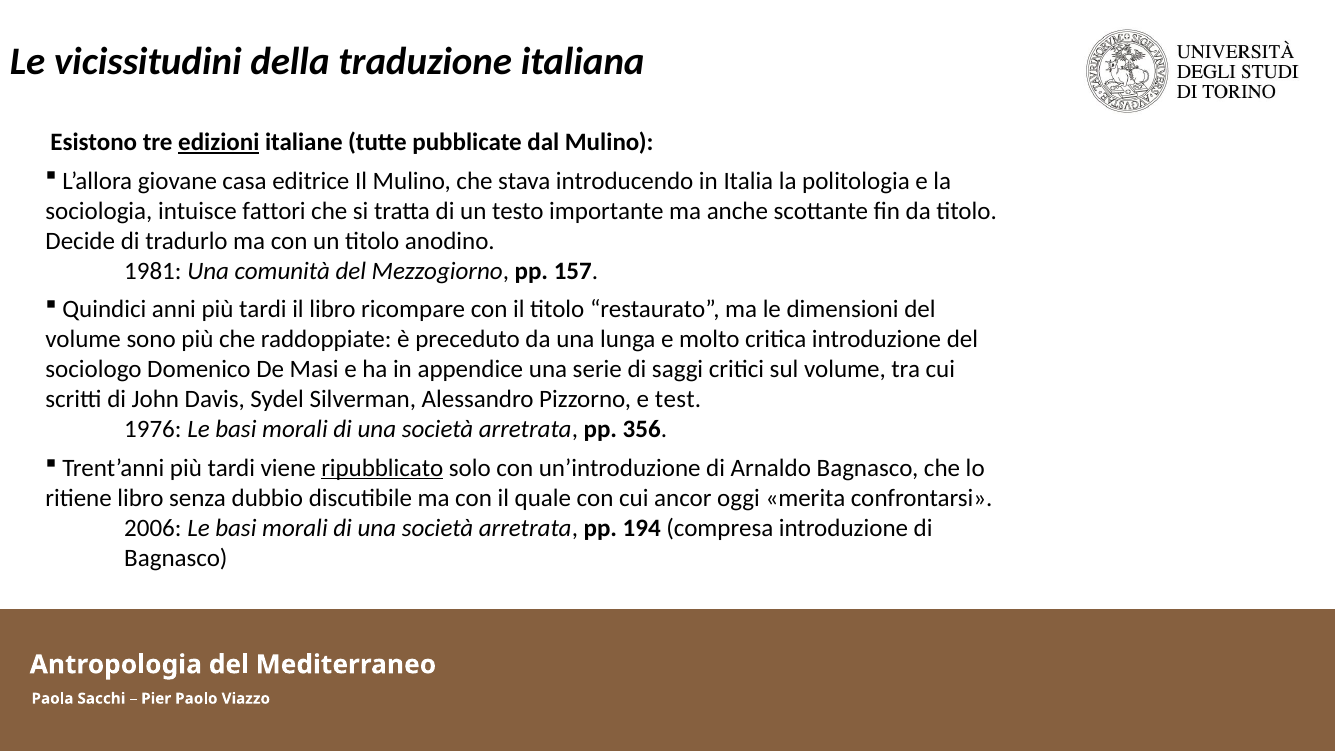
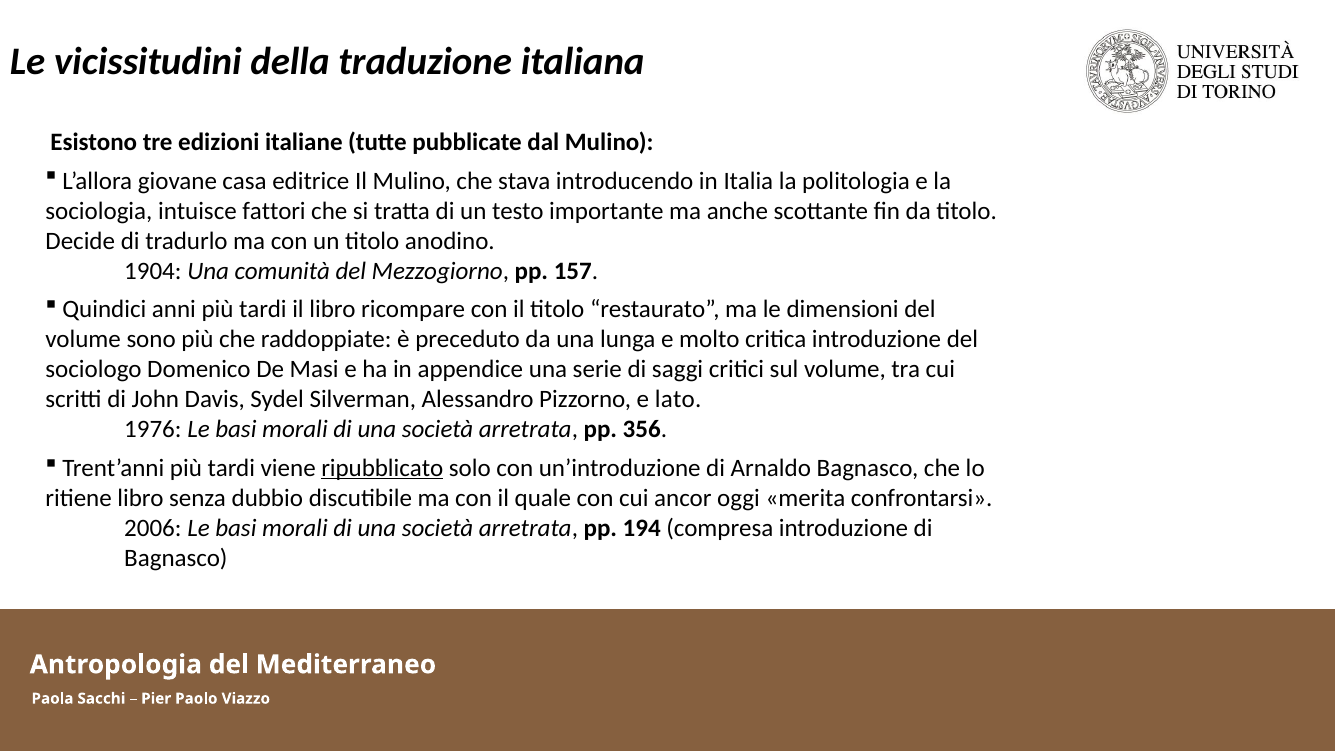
edizioni underline: present -> none (219, 142)
1981: 1981 -> 1904 (153, 271)
test: test -> lato (678, 399)
